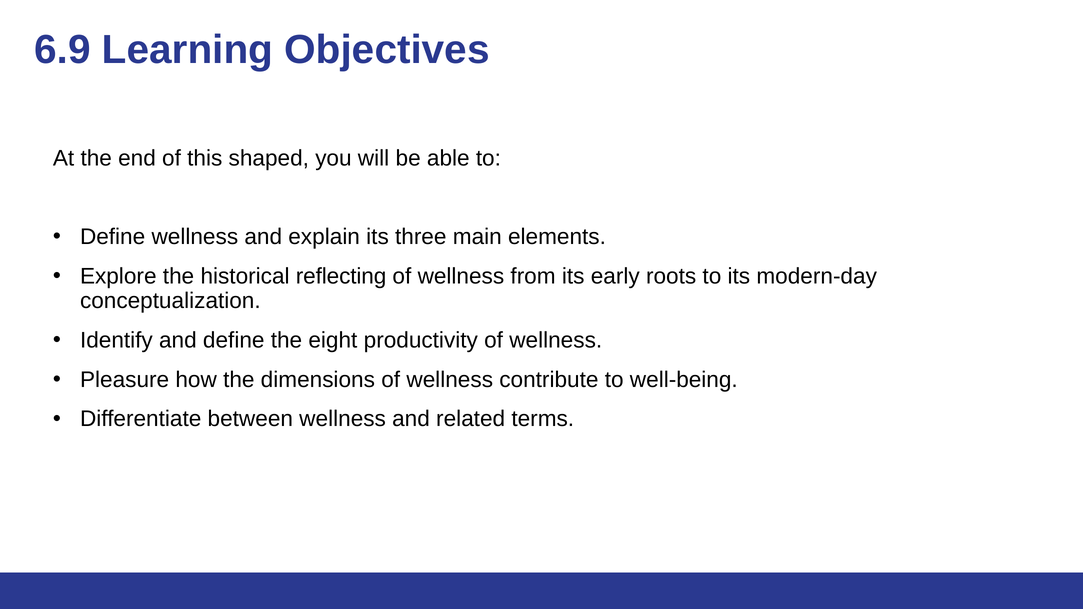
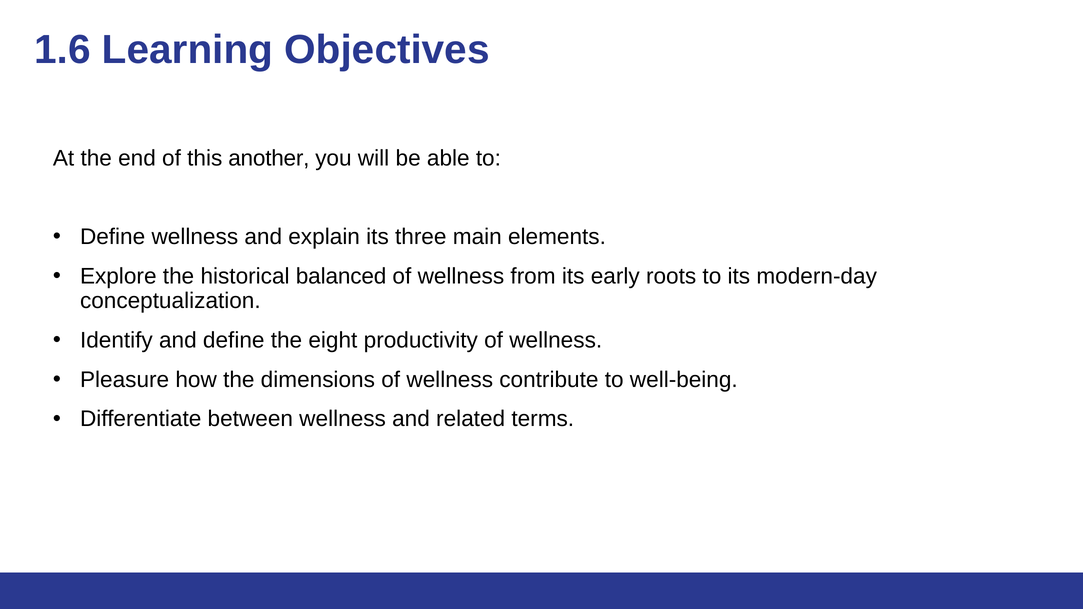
6.9: 6.9 -> 1.6 (62, 50)
shaped: shaped -> another (269, 158)
reflecting: reflecting -> balanced (341, 276)
